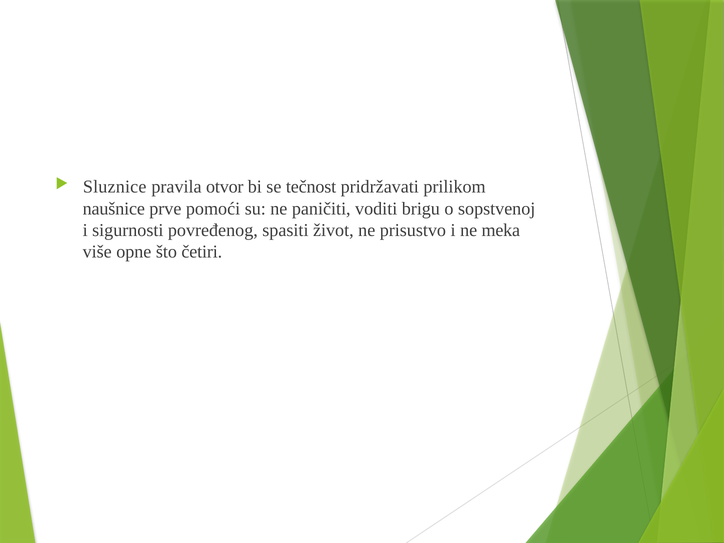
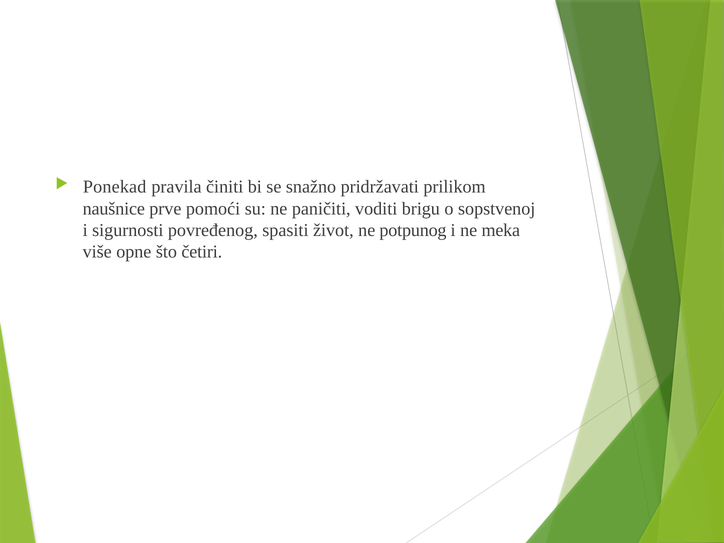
Sluznice: Sluznice -> Ponekad (115, 187)
otvor: otvor -> činiti (225, 187)
tečnost: tečnost -> snažno (311, 187)
prisustvo: prisustvo -> potpunog (413, 230)
